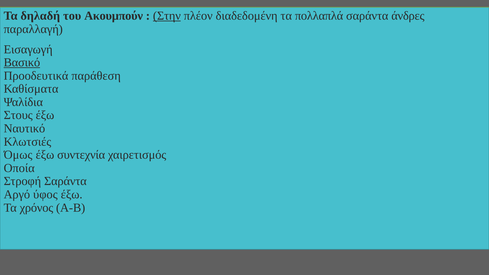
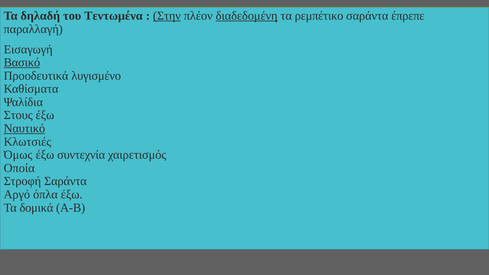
Ακουμπούν: Ακουμπούν -> Τεντωμένα (114, 16)
διαδεδομένη underline: none -> present (247, 16)
πολλαπλά: πολλαπλά -> ρεμπέτικο (319, 16)
άνδρες: άνδρες -> έπρεπε (408, 16)
παράθεση: παράθεση -> λυγισμένο (96, 76)
Ναυτικό underline: none -> present (24, 128)
ύφος: ύφος -> όπλα (45, 194)
χρόνος: χρόνος -> δομικά (36, 208)
